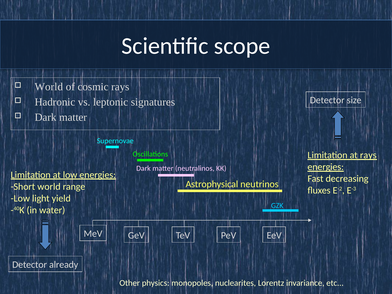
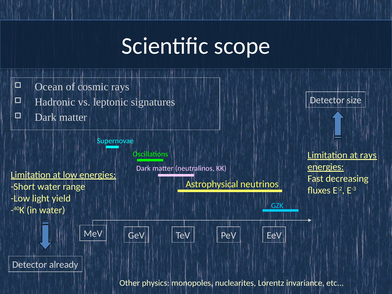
World: World -> Ocean (49, 87)
Short world: world -> water (49, 187)
